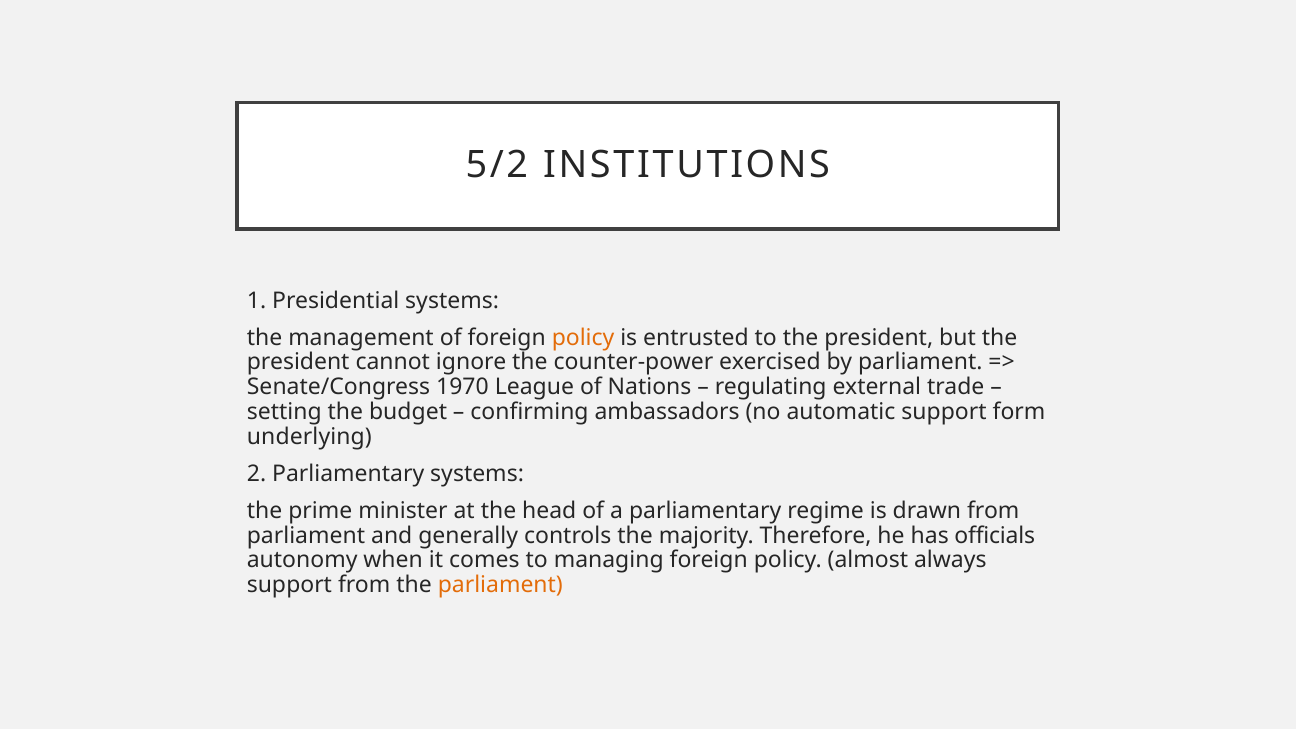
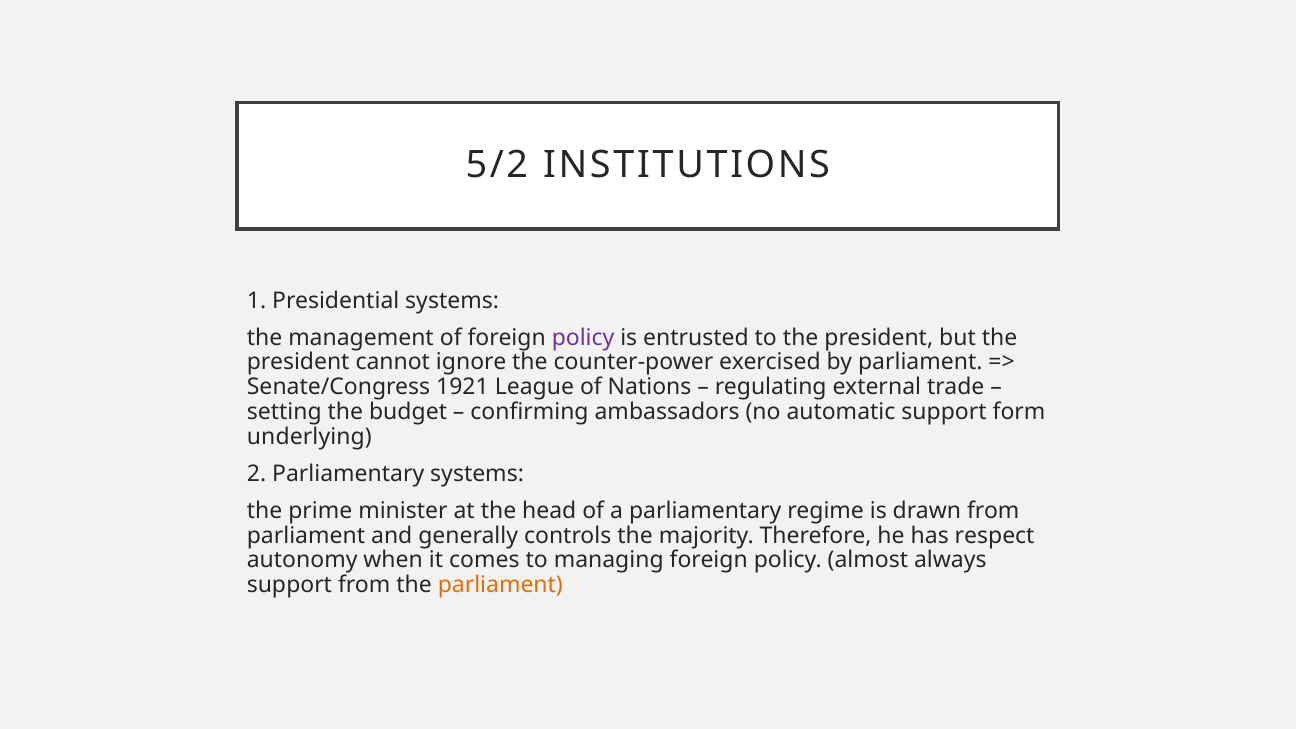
policy colour: orange -> purple (583, 338)
1970: 1970 -> 1921 (462, 387)
officials: officials -> respect (995, 535)
